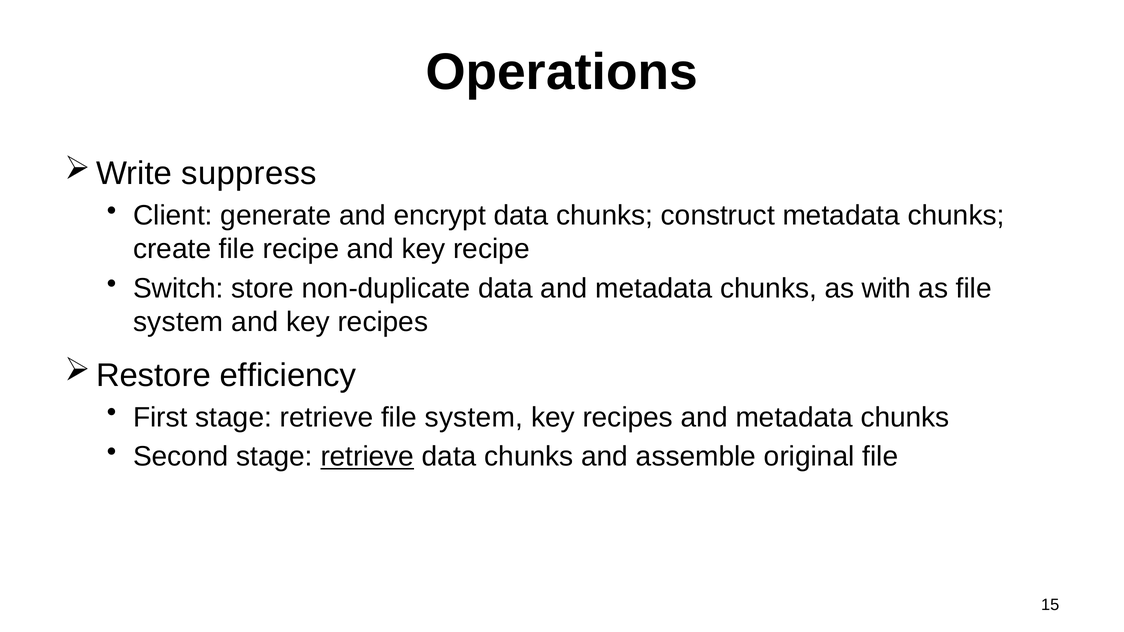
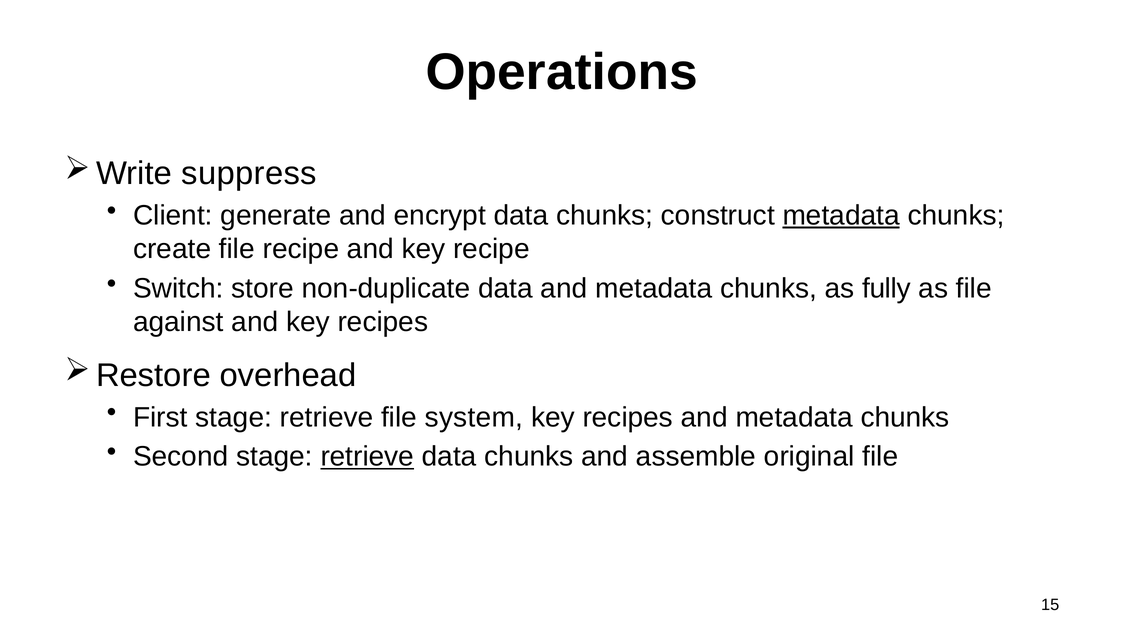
metadata underline: none -> present (841, 216)
with: with -> fully (887, 289)
system: system -> against (178, 322)
efficiency: efficiency -> overhead (288, 376)
